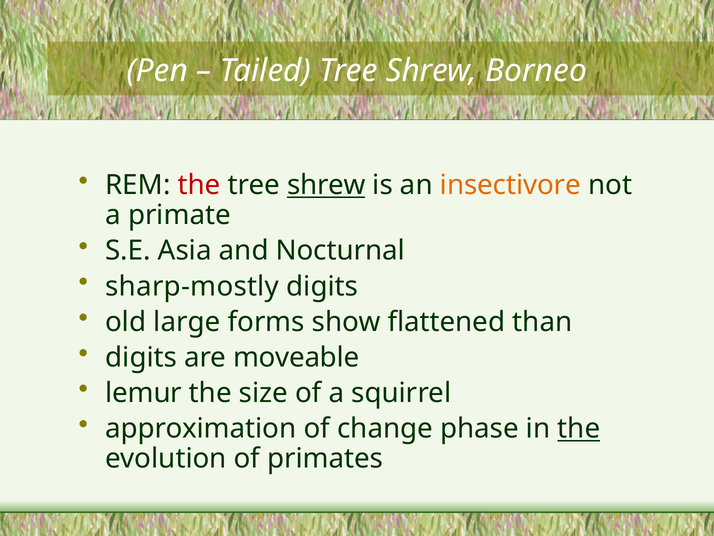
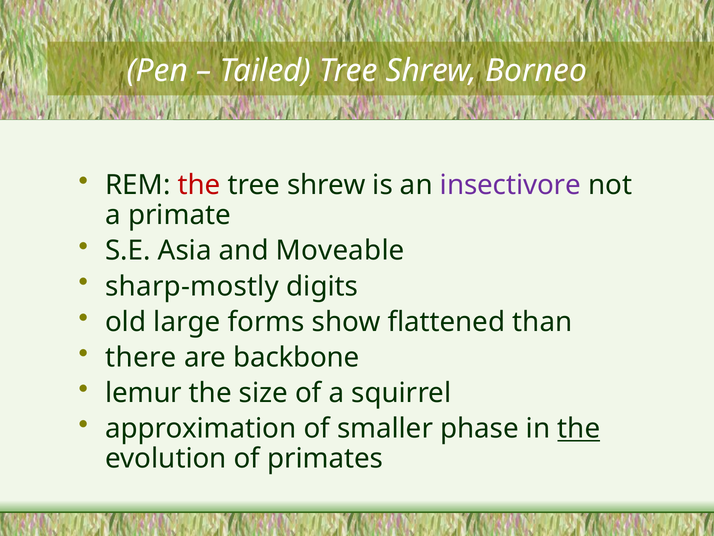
shrew underline: present -> none (326, 185)
insectivore colour: orange -> purple (510, 185)
Nocturnal: Nocturnal -> Moveable (340, 251)
digits: digits -> there (141, 357)
moveable: moveable -> backbone (296, 357)
change: change -> smaller (385, 428)
